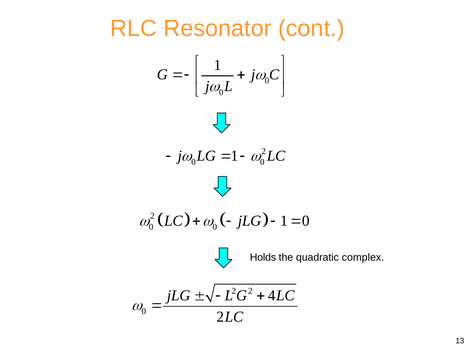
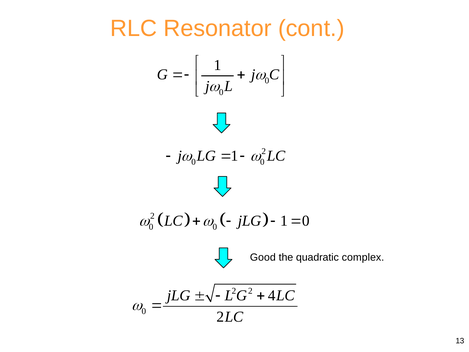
Holds: Holds -> Good (263, 257)
